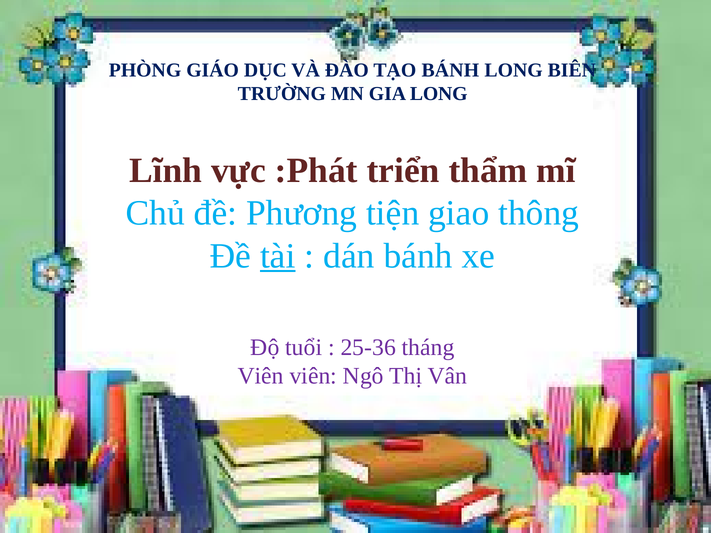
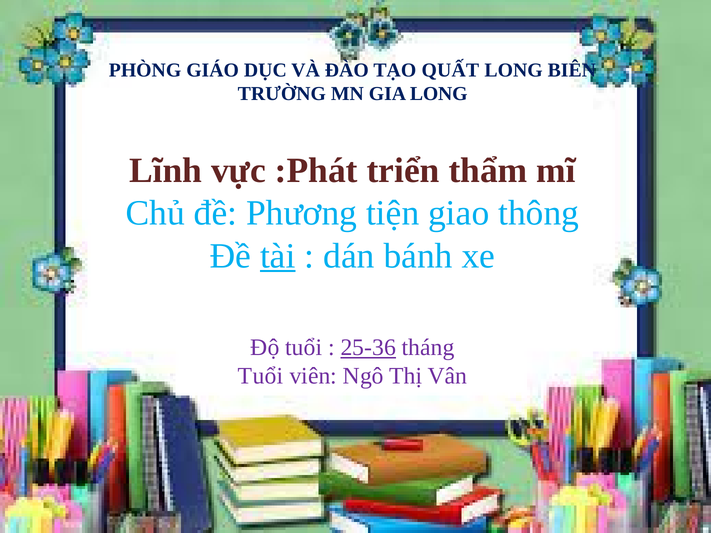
TẠO BÁNH: BÁNH -> QUẤT (450, 70)
25-36 underline: none -> present (368, 348)
Viên: Viên -> Tuổi (261, 376)
